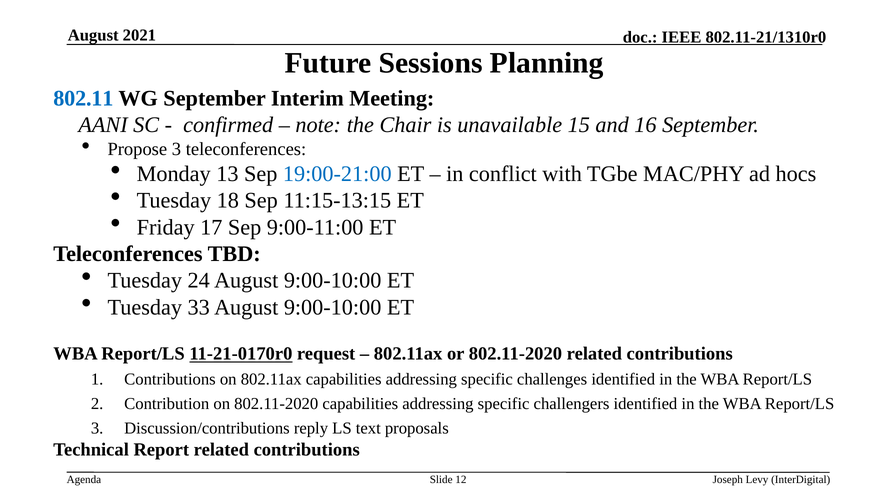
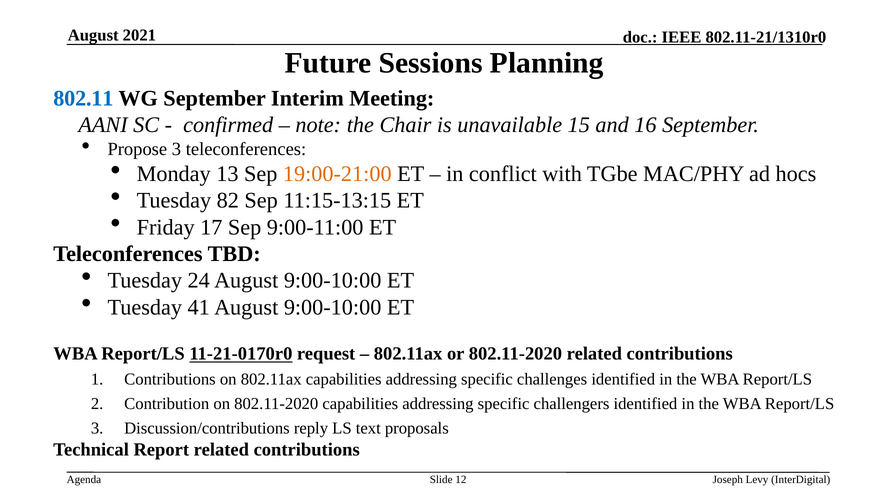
19:00-21:00 colour: blue -> orange (337, 174)
18: 18 -> 82 (228, 201)
33: 33 -> 41 (199, 307)
